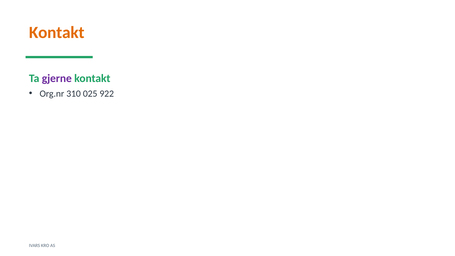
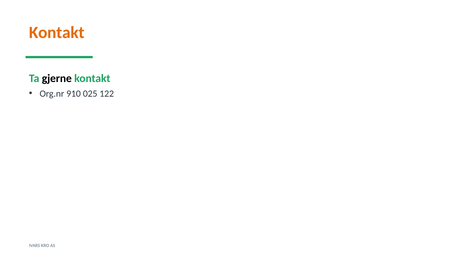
gjerne colour: purple -> black (57, 78)
310: 310 -> 910 (74, 94)
922: 922 -> 122 (107, 94)
